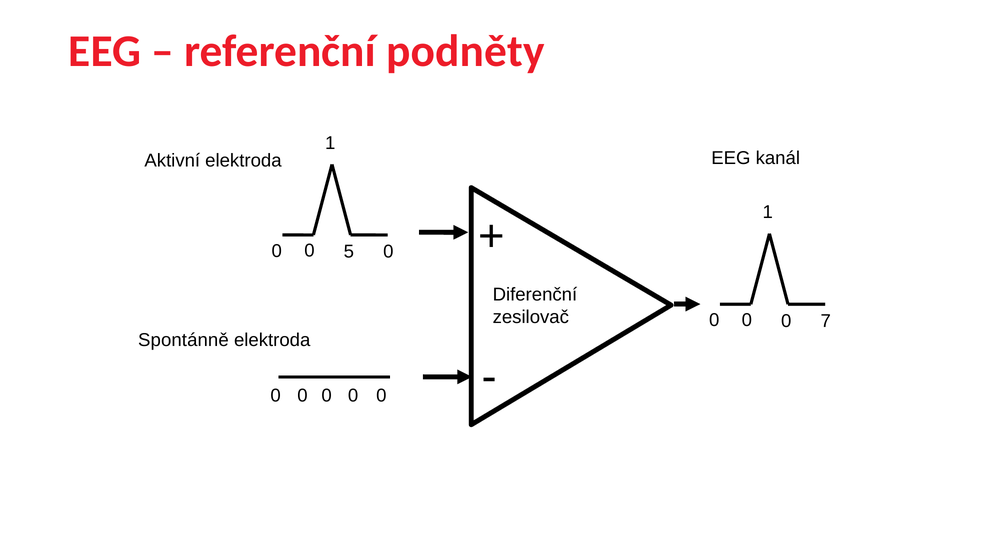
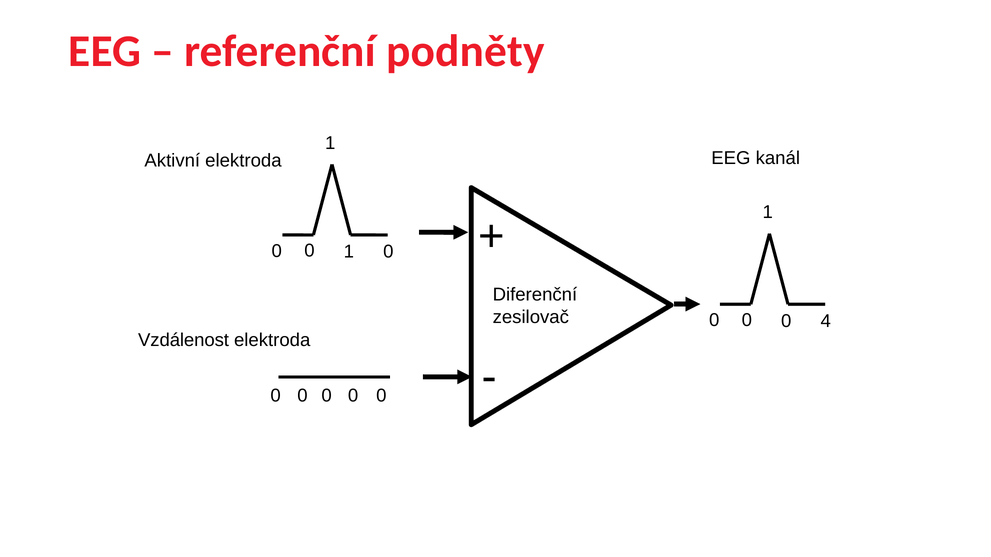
0 5: 5 -> 1 (349, 252)
7: 7 -> 4 (826, 321)
Spontánně: Spontánně -> Vzdálenost (184, 340)
